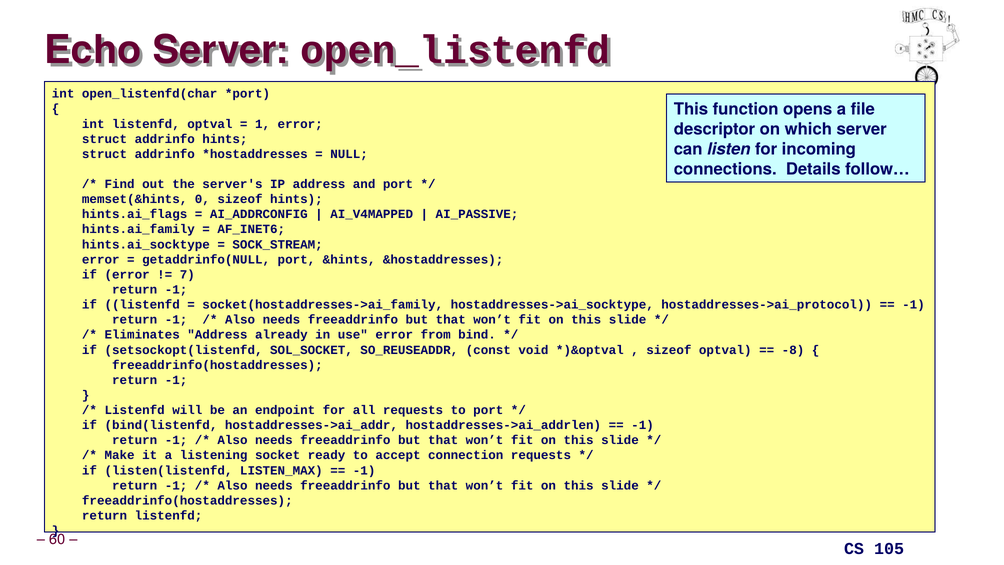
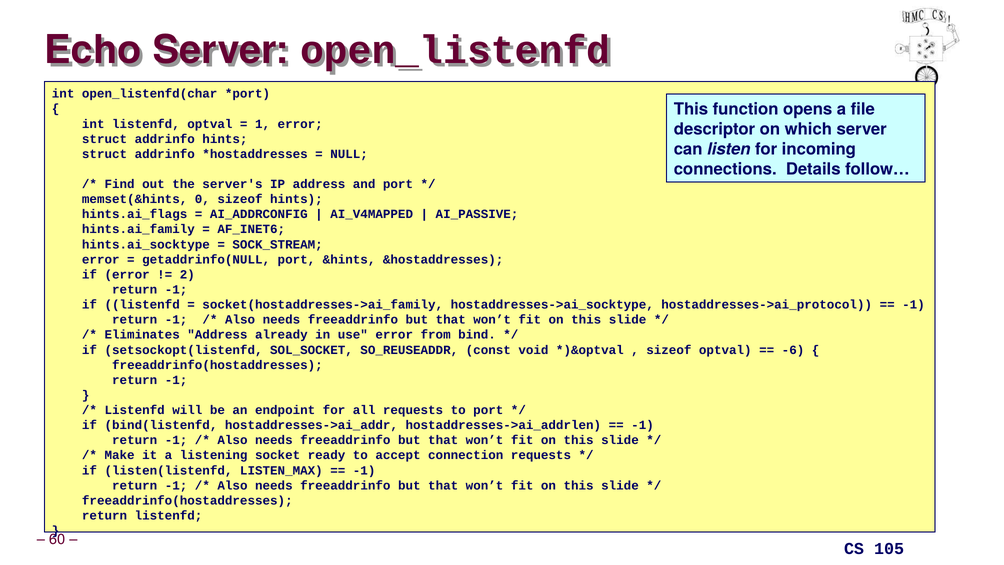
7: 7 -> 2 (187, 274)
-8: -8 -> -6 (793, 350)
